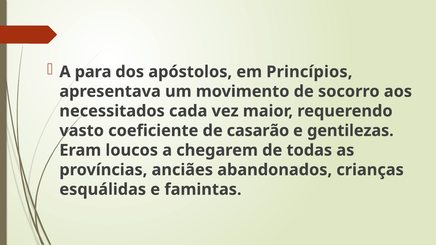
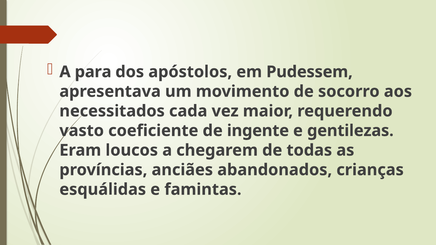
Princípios: Princípios -> Pudessem (309, 72)
casarão: casarão -> ingente (258, 131)
